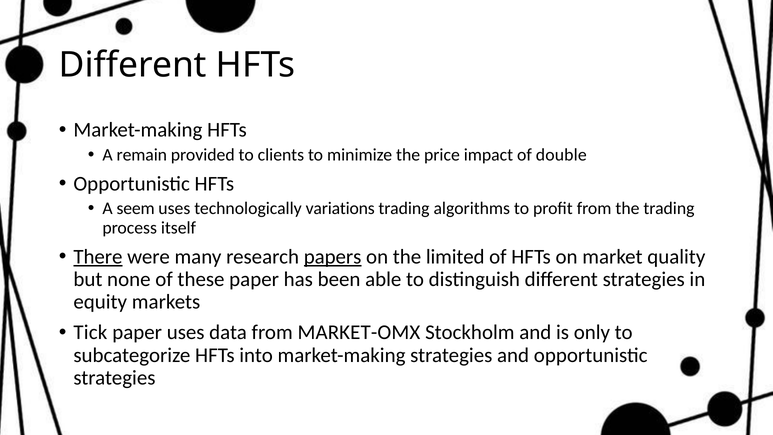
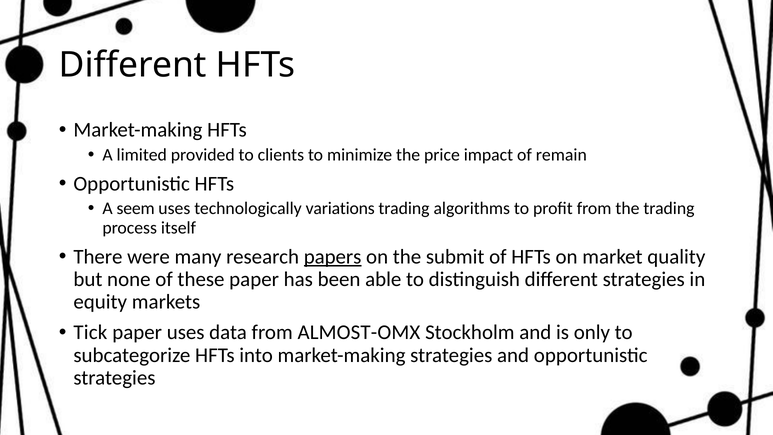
remain: remain -> limited (142, 155)
double: double -> remain (561, 155)
There underline: present -> none (98, 257)
limited: limited -> submit (455, 257)
MARKET-OMX: MARKET-OMX -> ALMOST-OMX (359, 332)
